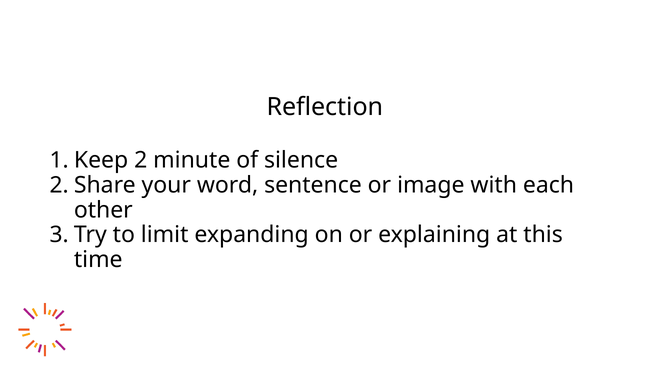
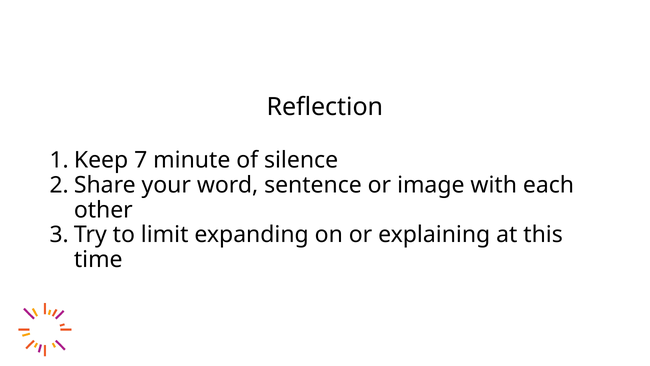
2: 2 -> 7 (141, 160)
